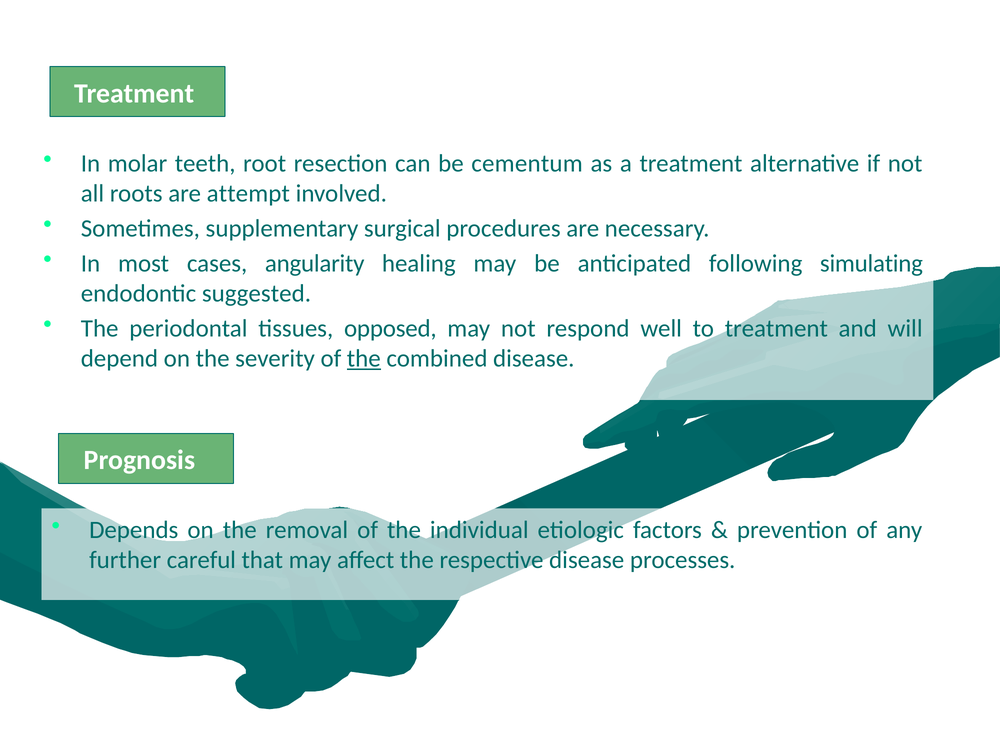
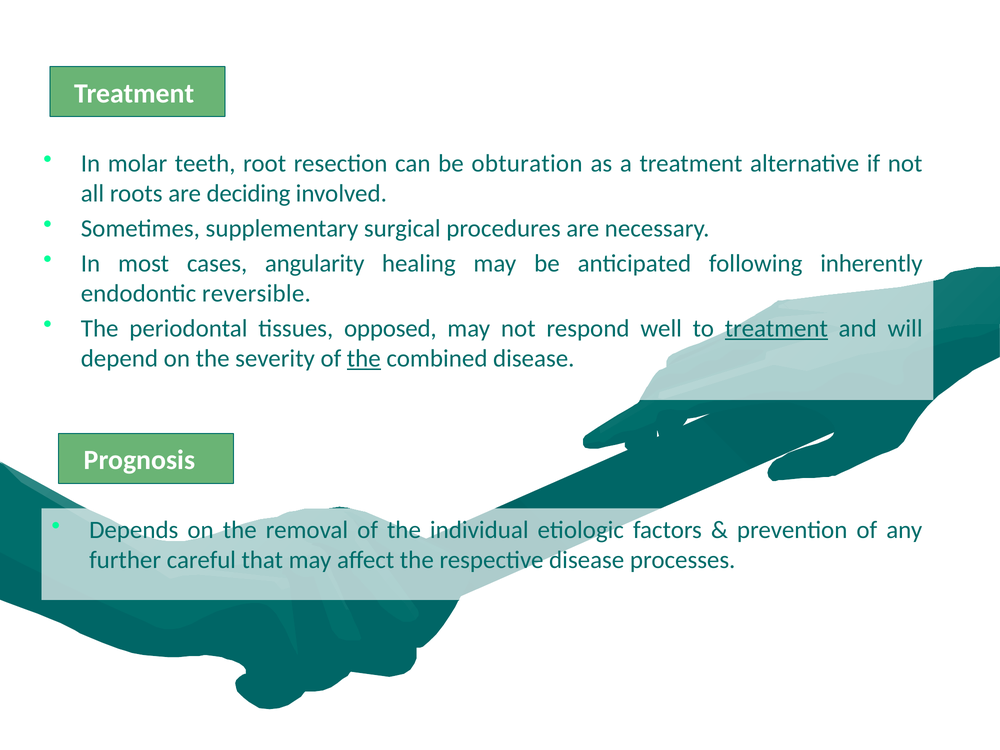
cementum: cementum -> obturation (527, 163)
attempt: attempt -> deciding (249, 193)
simulating: simulating -> inherently (871, 263)
suggested: suggested -> reversible (256, 293)
treatment underline: none -> present (776, 328)
